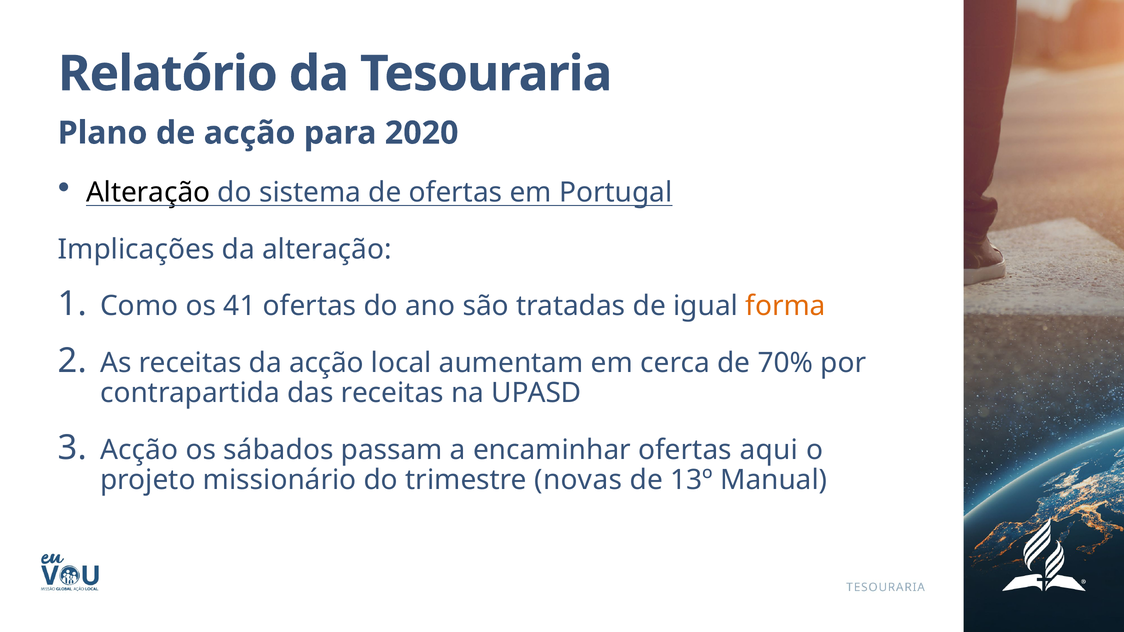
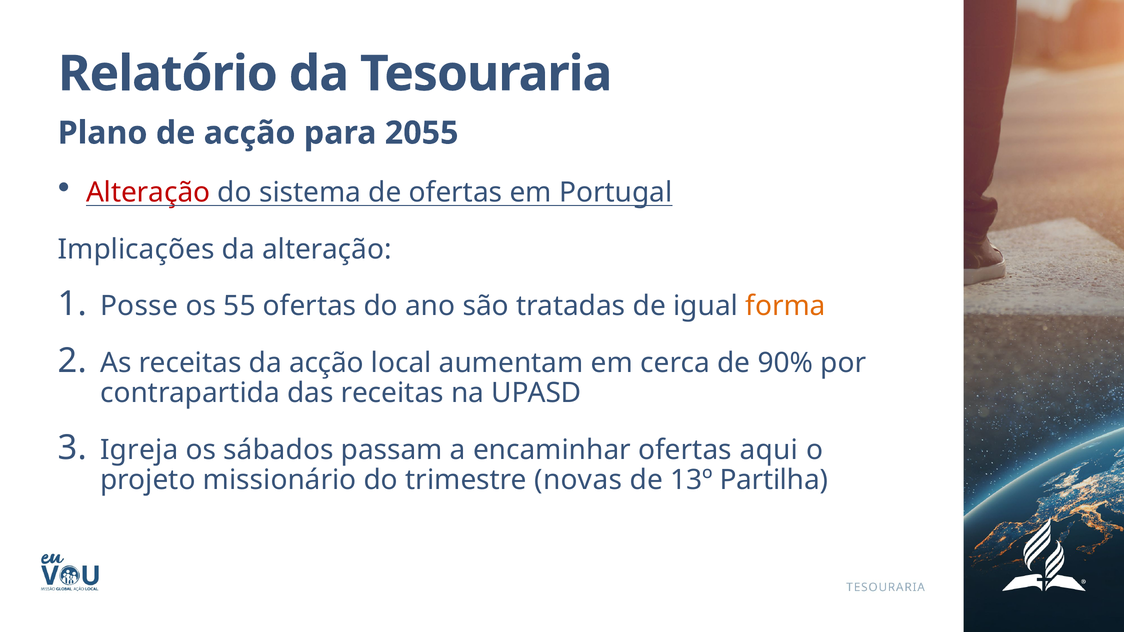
2020: 2020 -> 2055 (422, 133)
Alteração colour: black -> red (148, 193)
Como: Como -> Posse (139, 306)
41: 41 -> 55 (240, 306)
70%: 70% -> 90% (785, 363)
Acção: Acção -> Igreja (139, 450)
Manual: Manual -> Partilha (774, 480)
